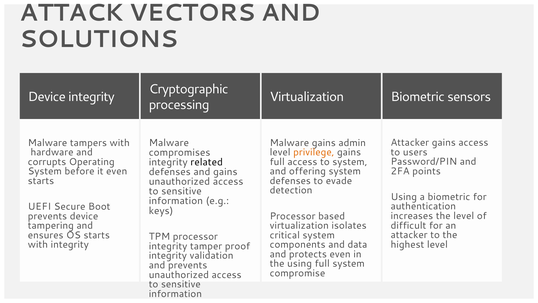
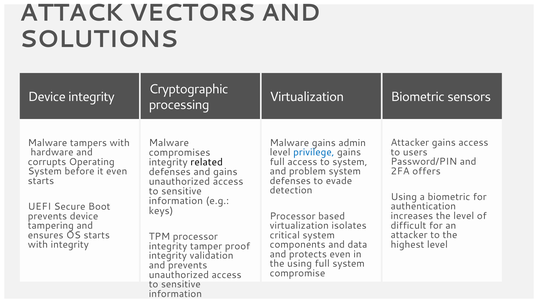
privilege colour: orange -> blue (314, 152)
points: points -> offers (426, 171)
offering: offering -> problem (307, 171)
